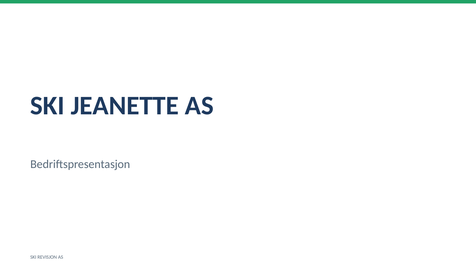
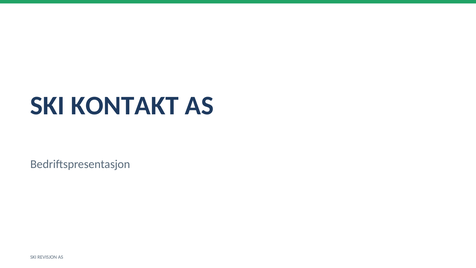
JEANETTE: JEANETTE -> KONTAKT (125, 106)
